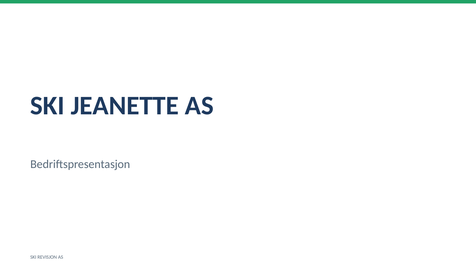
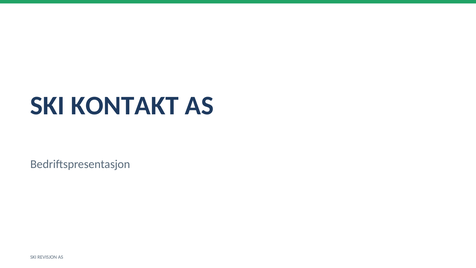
JEANETTE: JEANETTE -> KONTAKT (125, 106)
